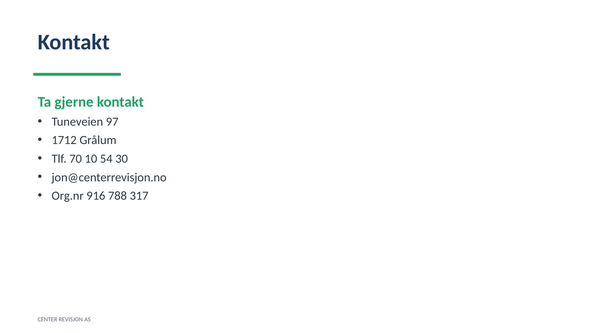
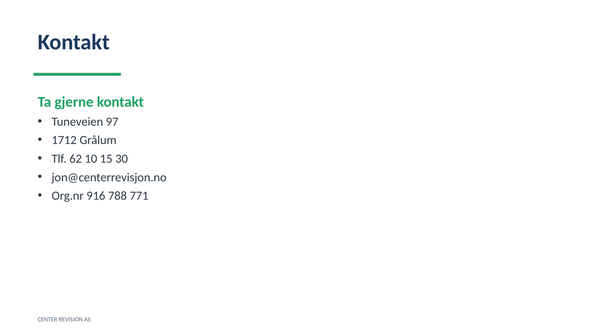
70: 70 -> 62 (76, 159)
54: 54 -> 15 (106, 159)
317: 317 -> 771 (139, 196)
